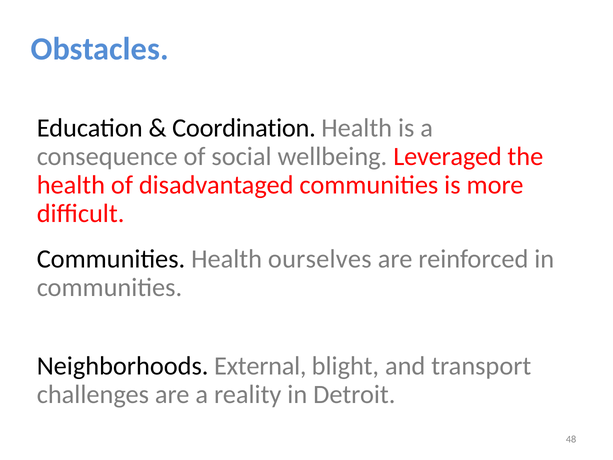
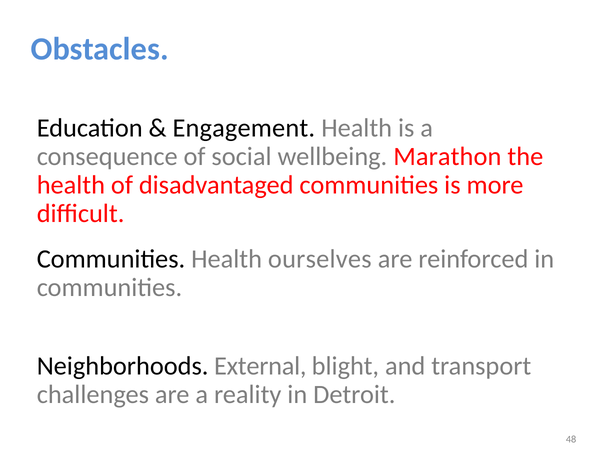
Coordination: Coordination -> Engagement (244, 128)
Leveraged: Leveraged -> Marathon (447, 157)
